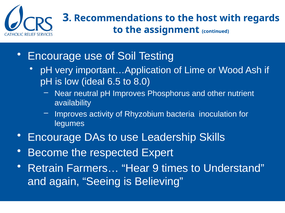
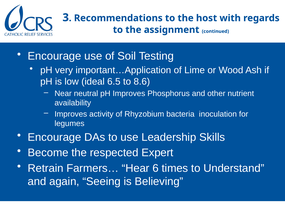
8.0: 8.0 -> 8.6 (142, 82)
9: 9 -> 6 (156, 169)
